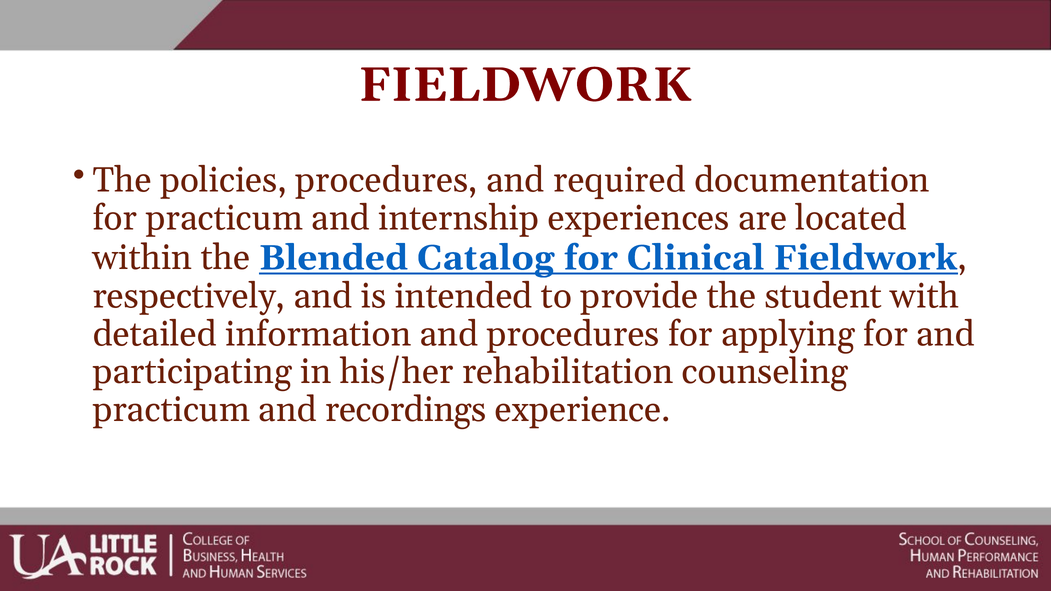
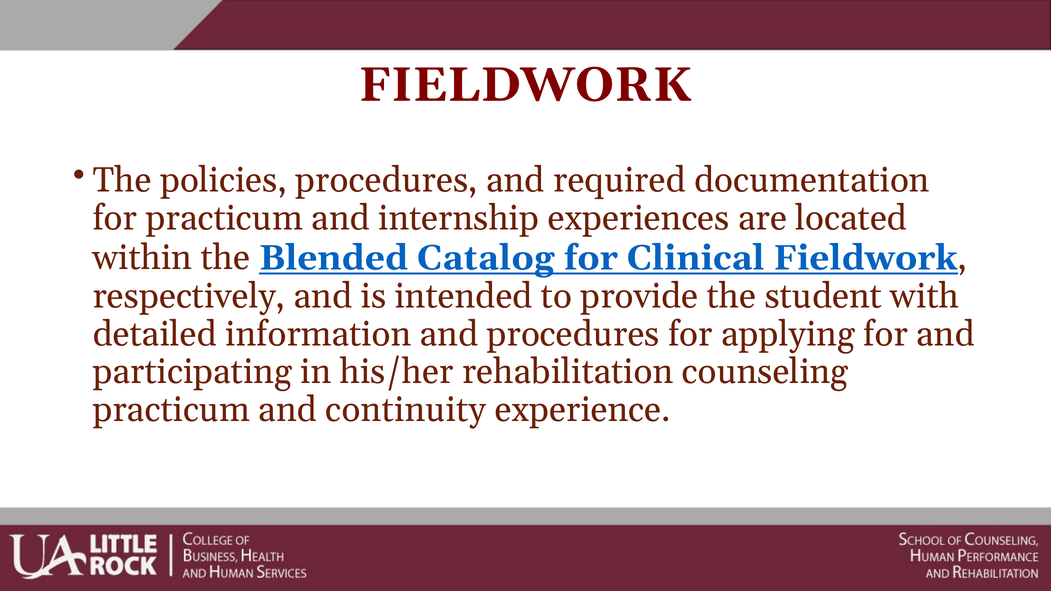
recordings: recordings -> continuity (406, 410)
